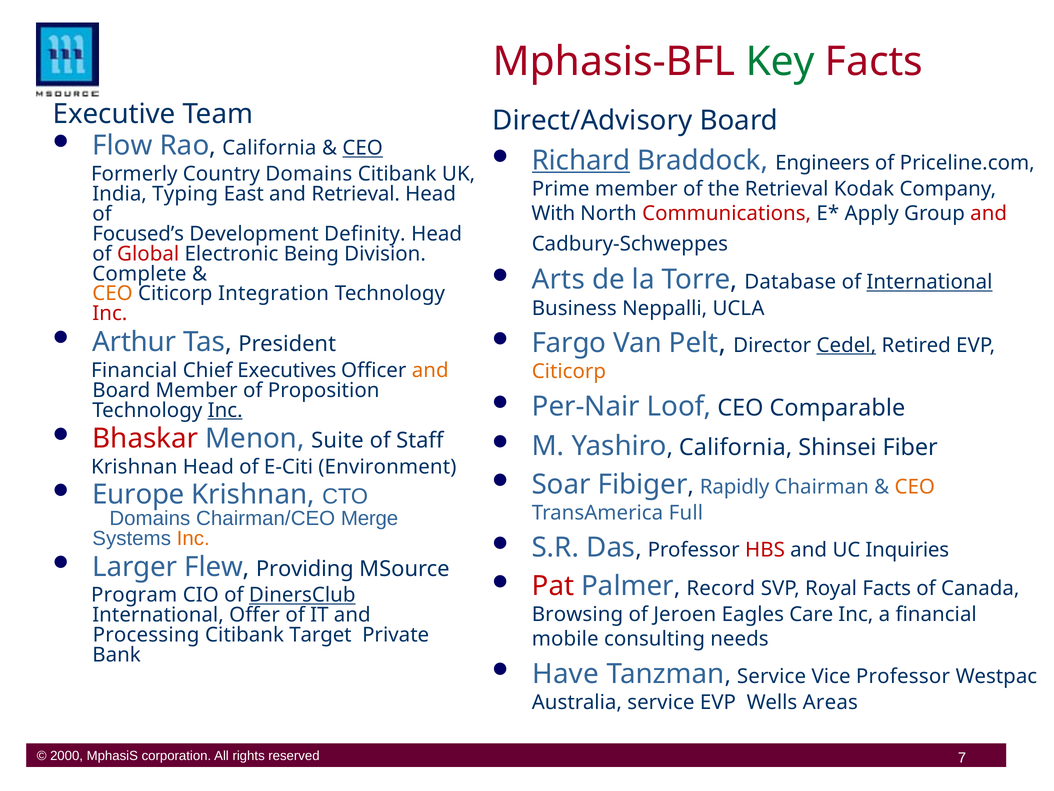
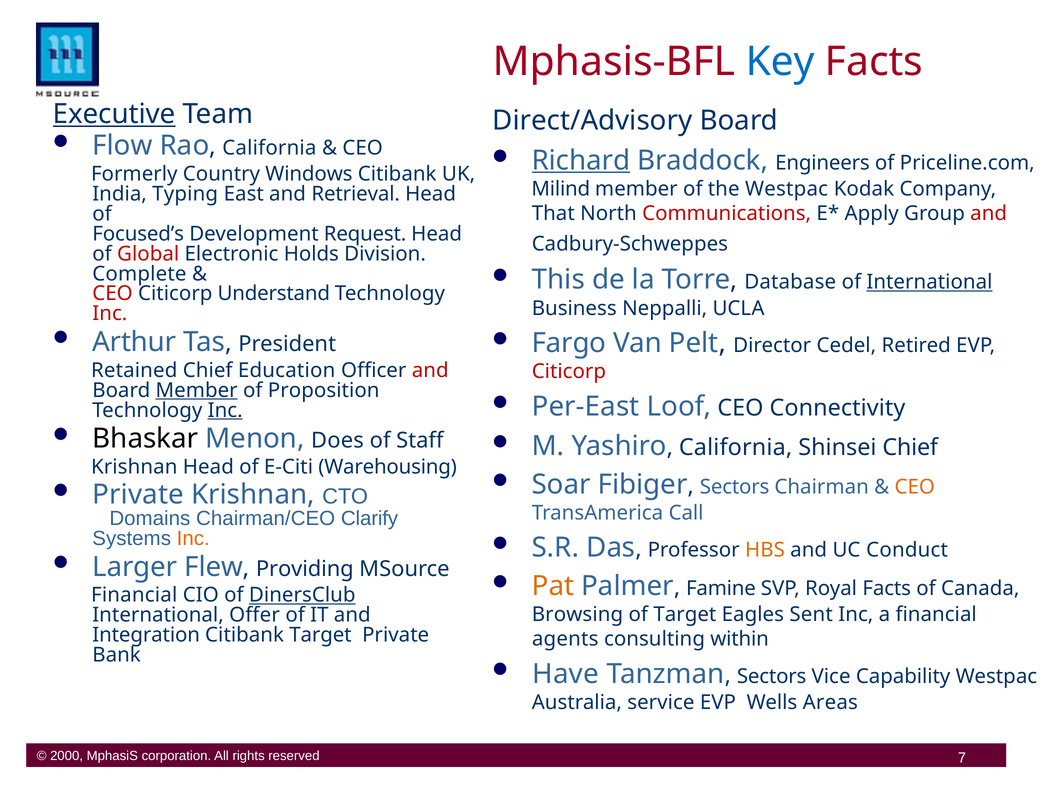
Key colour: green -> blue (780, 62)
Executive underline: none -> present (114, 114)
CEO underline: present -> none (363, 148)
Country Domains: Domains -> Windows (309, 174)
Prime: Prime -> Milind (561, 189)
the Retrieval: Retrieval -> Westpac (787, 189)
With: With -> That (553, 213)
Definity: Definity -> Request (365, 234)
Being: Being -> Holds (311, 254)
Arts: Arts -> This (558, 280)
CEO colour: orange -> red (113, 294)
Integration: Integration -> Understand (274, 294)
Cedel underline: present -> none (846, 345)
Financial: Financial -> Retained (134, 370)
Executives: Executives -> Education (287, 370)
and colour: orange -> red (430, 370)
Citicorp colour: orange -> red (569, 371)
Member underline: none -> present (197, 390)
Per-Nair: Per-Nair -> Per-East (586, 406)
Comparable: Comparable -> Connectivity (837, 408)
Bhaskar colour: red -> black (145, 438)
Suite: Suite -> Does (337, 440)
Shinsei Fiber: Fiber -> Chief (910, 447)
Environment: Environment -> Warehousing (388, 467)
Fibiger Rapidly: Rapidly -> Sectors (735, 487)
Europe: Europe -> Private (138, 494)
Full: Full -> Call (686, 513)
Merge: Merge -> Clarify (370, 518)
HBS colour: red -> orange (765, 550)
Inquiries: Inquiries -> Conduct (907, 550)
Pat colour: red -> orange (553, 586)
Record: Record -> Famine (721, 588)
Program: Program -> Financial (134, 595)
of Jeroen: Jeroen -> Target (685, 614)
Care: Care -> Sent (811, 614)
Processing: Processing -> Integration (146, 635)
mobile: mobile -> agents (565, 639)
needs: needs -> within (740, 639)
Tanzman Service: Service -> Sectors (772, 676)
Vice Professor: Professor -> Capability (903, 676)
